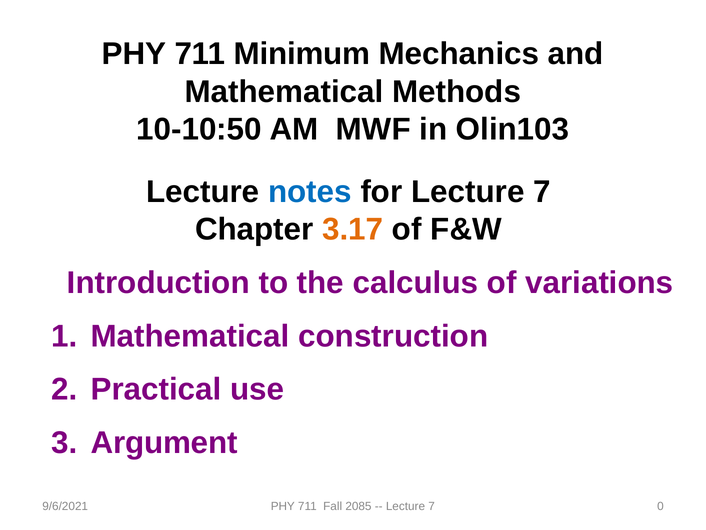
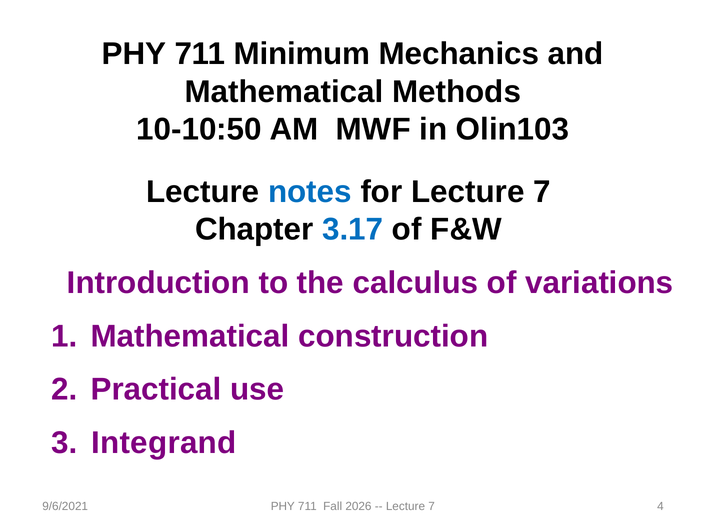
3.17 colour: orange -> blue (353, 229)
Argument: Argument -> Integrand (164, 443)
2085: 2085 -> 2026 (358, 506)
0: 0 -> 4 (660, 506)
